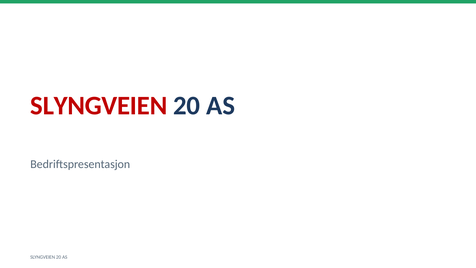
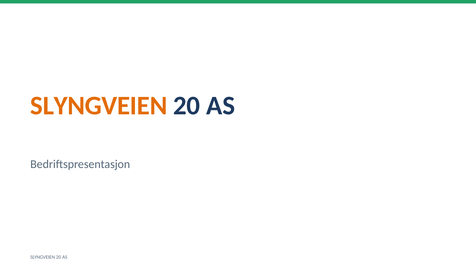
SLYNGVEIEN colour: red -> orange (99, 106)
